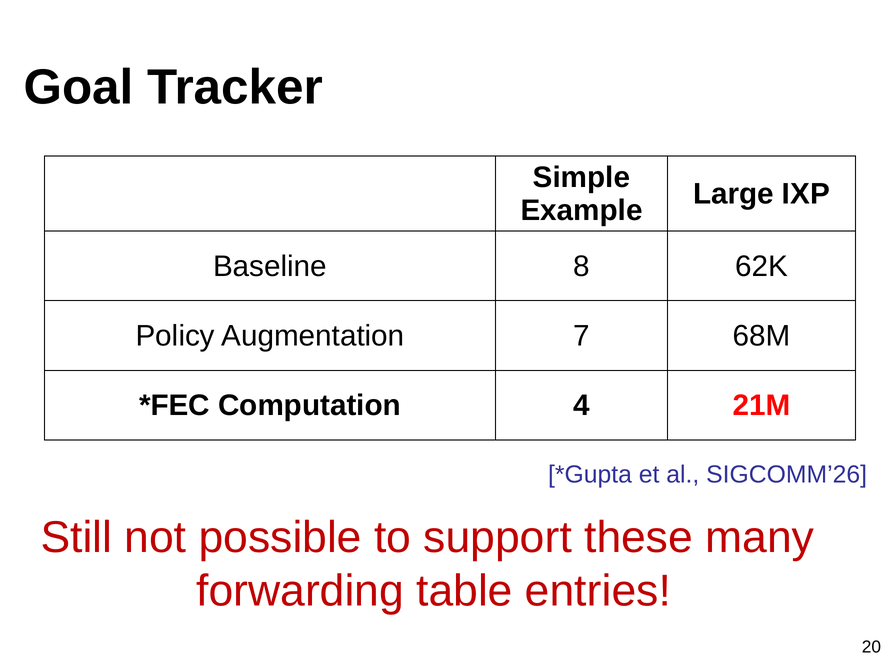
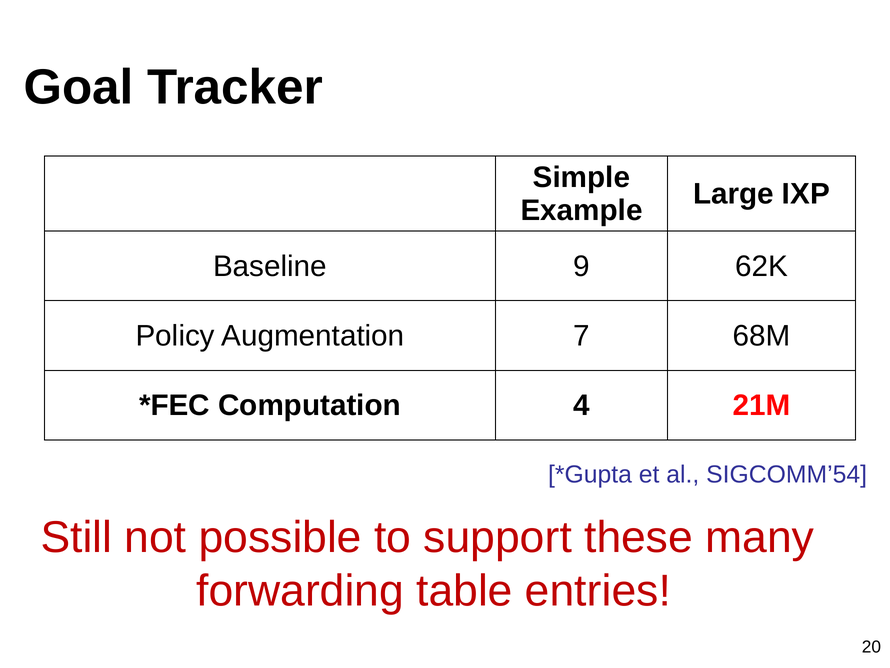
8: 8 -> 9 (582, 266)
SIGCOMM’26: SIGCOMM’26 -> SIGCOMM’54 (787, 474)
